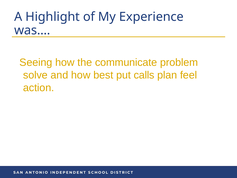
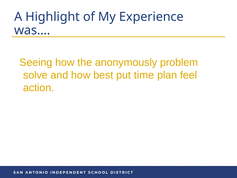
communicate: communicate -> anonymously (126, 62)
calls: calls -> time (144, 75)
